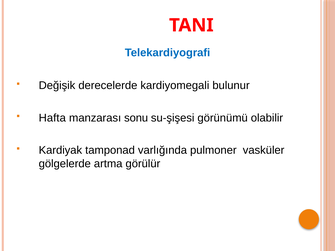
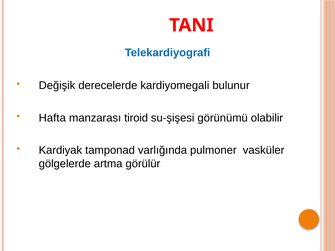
sonu: sonu -> tiroid (136, 118)
